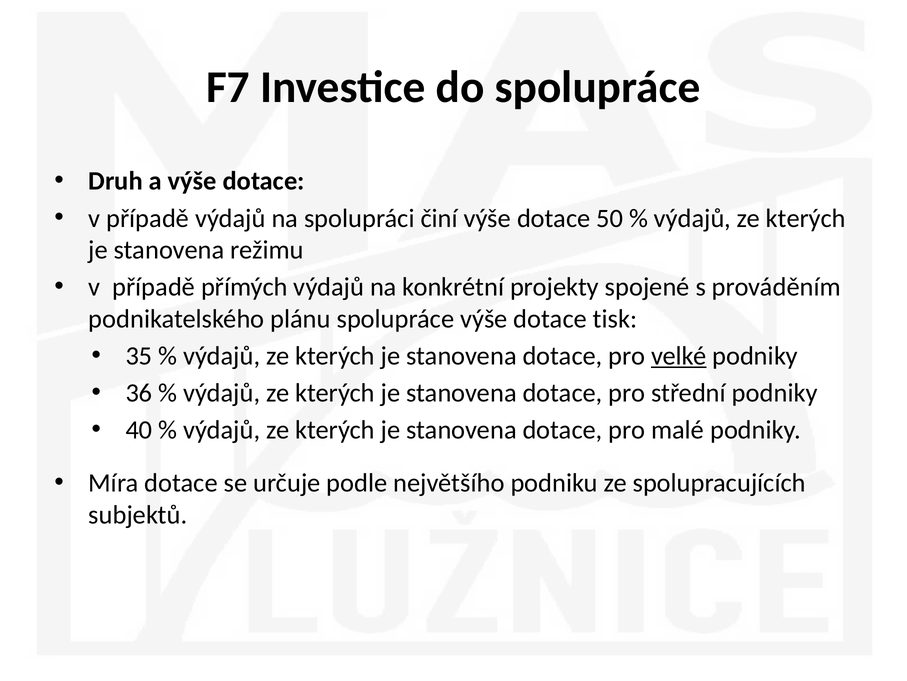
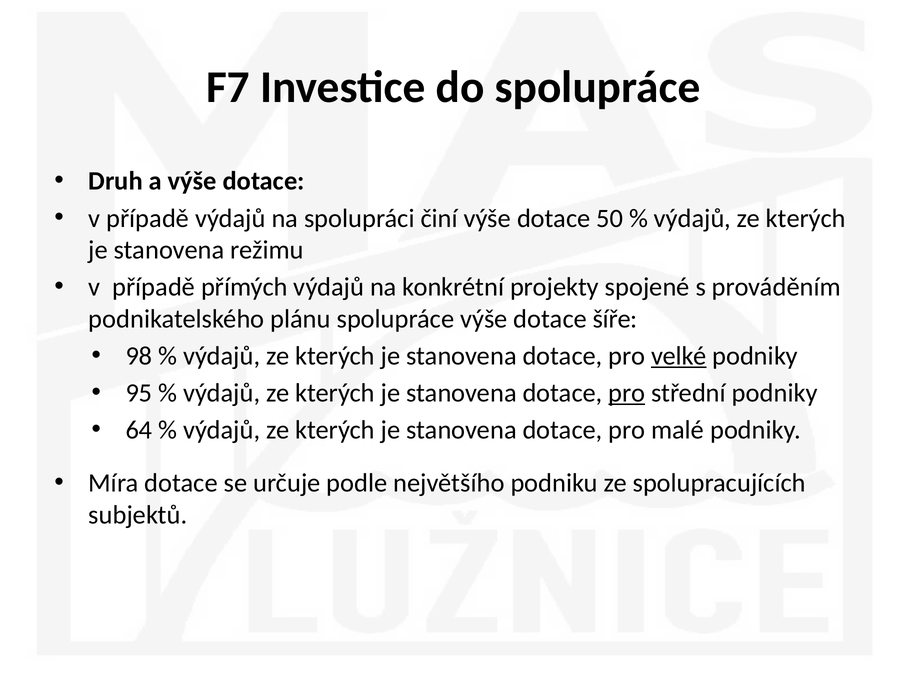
tisk: tisk -> šíře (615, 319)
35: 35 -> 98 (139, 356)
36: 36 -> 95 (139, 393)
pro underline: none -> present (627, 393)
40: 40 -> 64 (139, 430)
